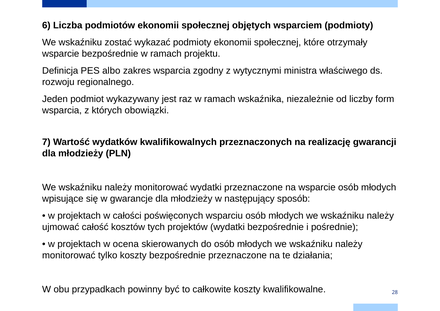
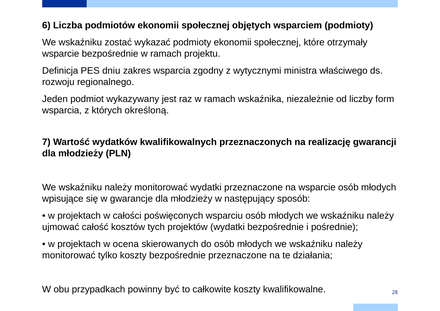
albo: albo -> dniu (111, 71)
obowiązki: obowiązki -> określoną (147, 110)
